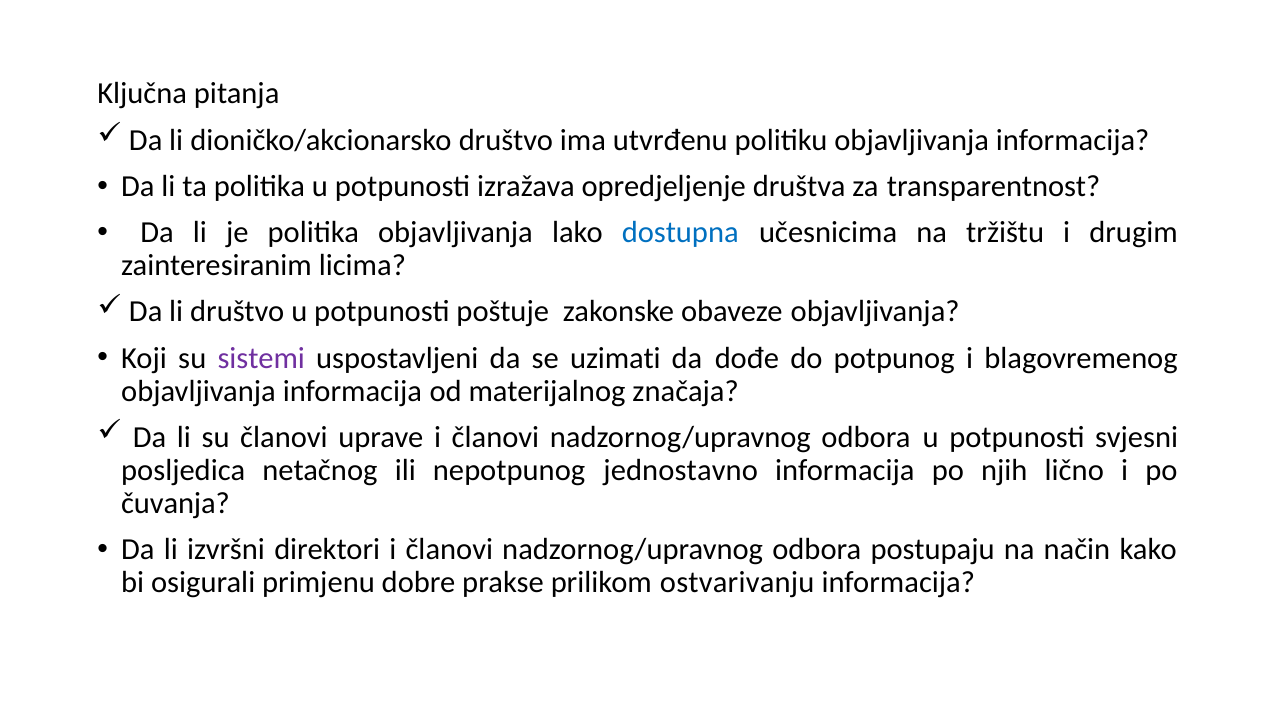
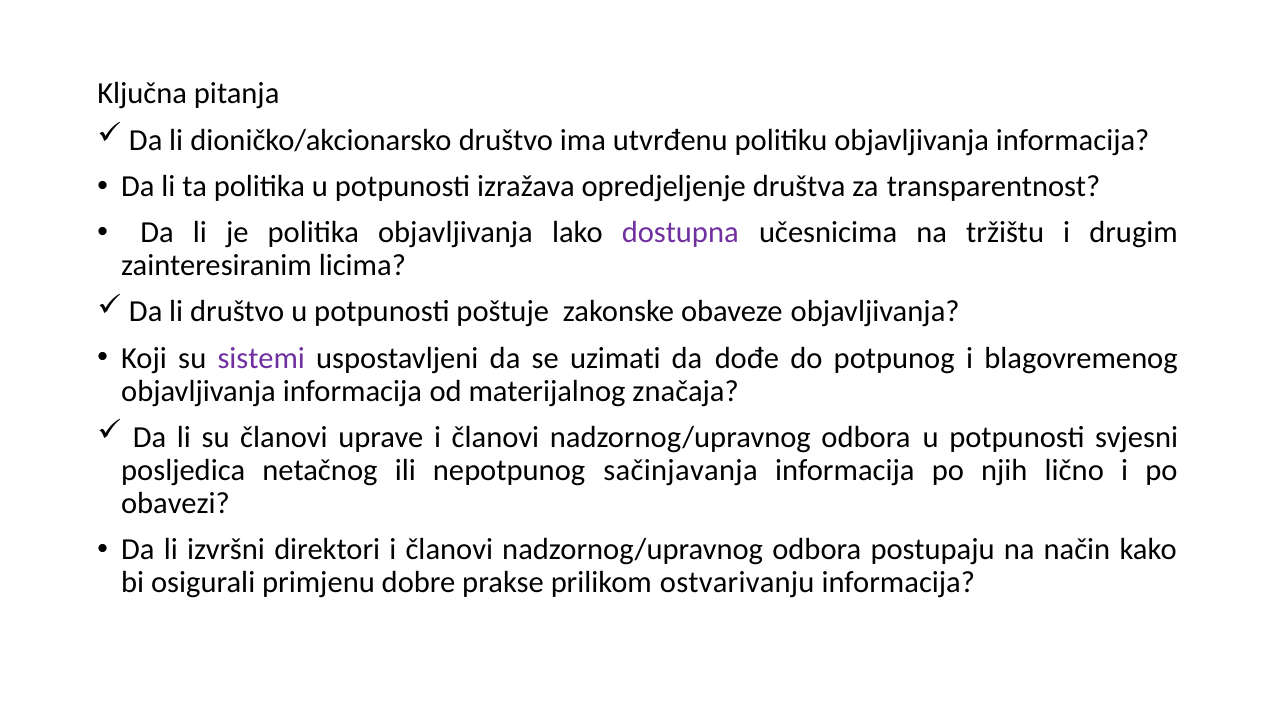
dostupna colour: blue -> purple (680, 233)
jednostavno: jednostavno -> sačinjavanja (681, 471)
čuvanja: čuvanja -> obavezi (175, 504)
